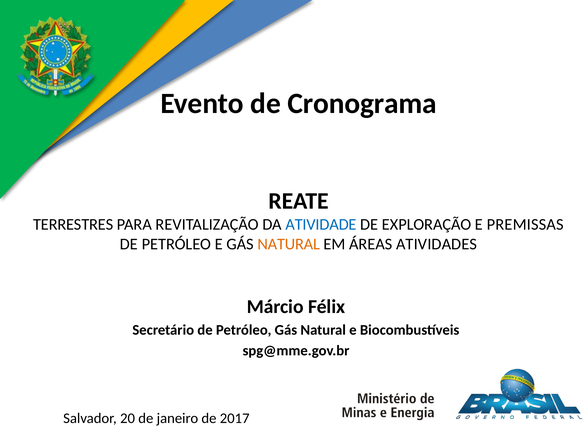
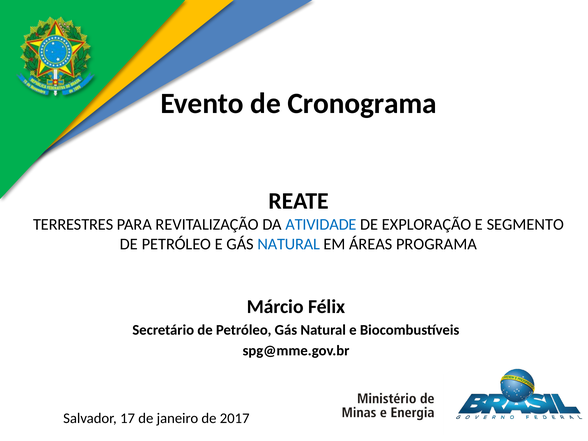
PREMISSAS: PREMISSAS -> SEGMENTO (525, 225)
NATURAL colour: orange -> blue (289, 244)
ATIVIDADES: ATIVIDADES -> PROGRAMA (437, 244)
20: 20 -> 17 (128, 418)
